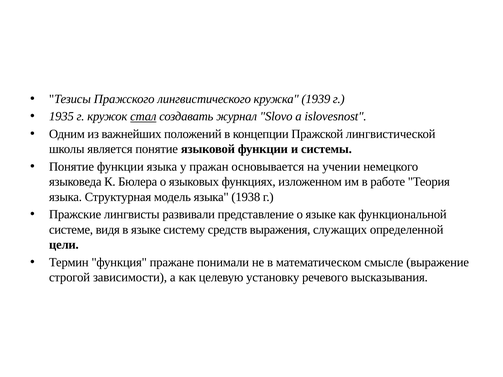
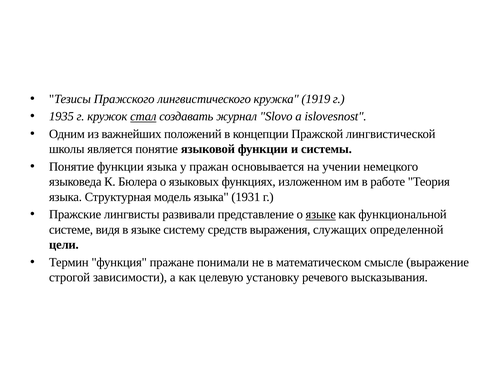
1939: 1939 -> 1919 (316, 99)
1938: 1938 -> 1931 (246, 197)
языке underline: none -> present (321, 215)
